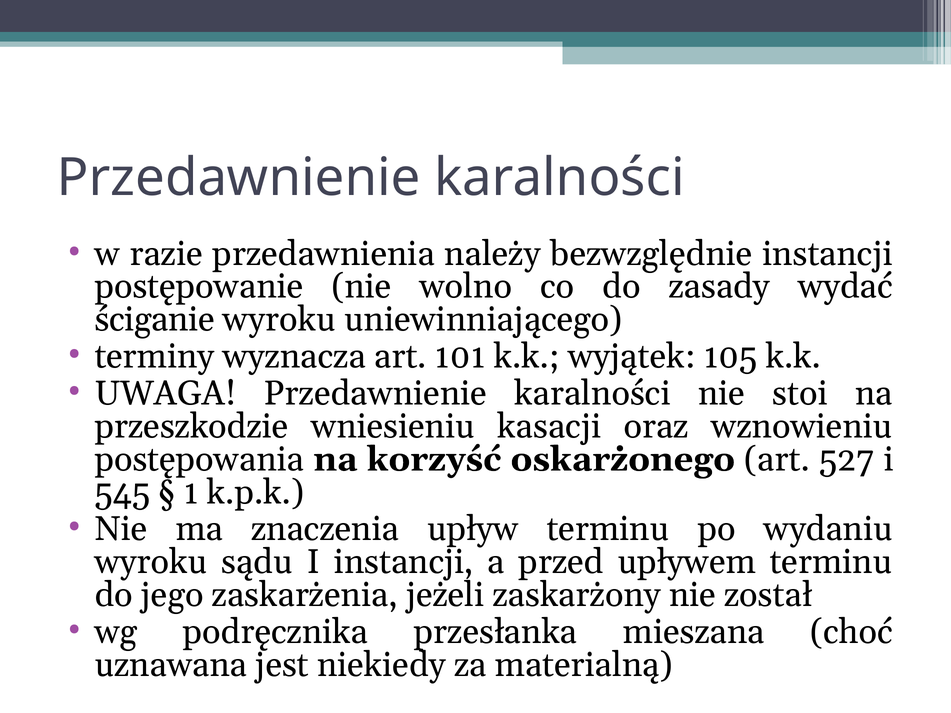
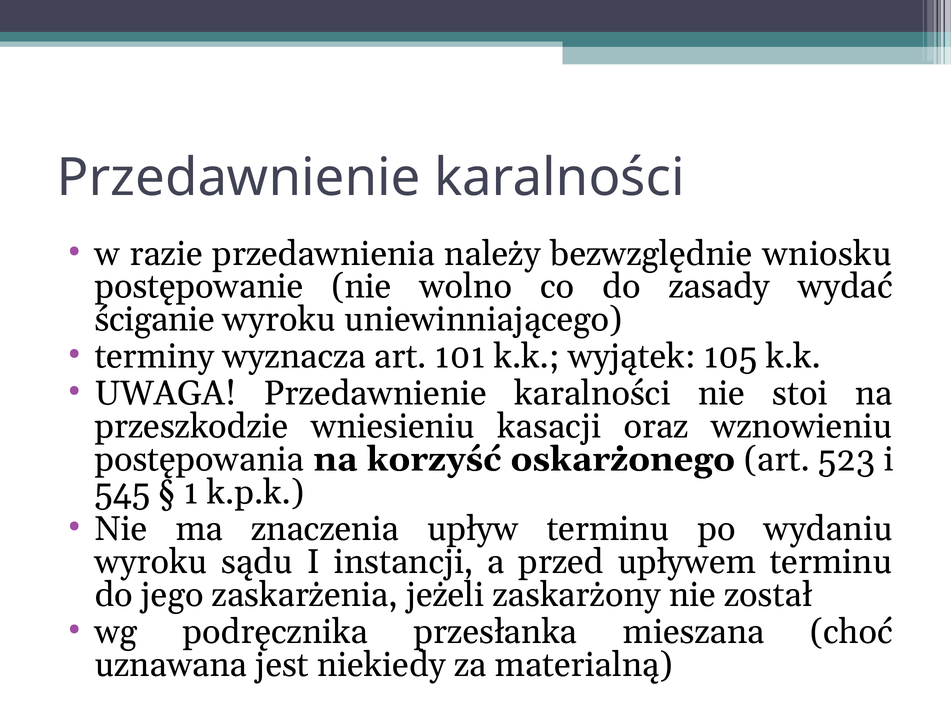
bezwzględnie instancji: instancji -> wniosku (827, 254)
527: 527 -> 523 (847, 459)
